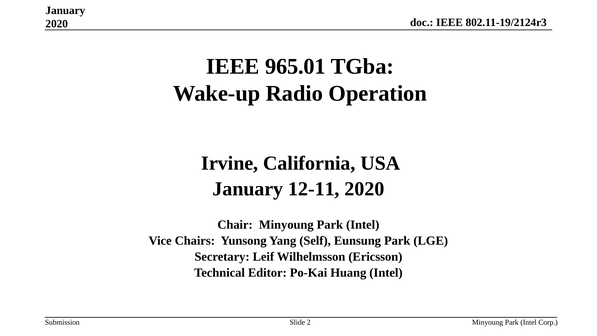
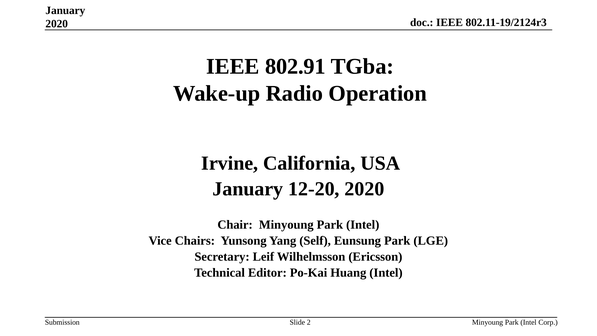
965.01: 965.01 -> 802.91 (295, 67)
12-11: 12-11 -> 12-20 (314, 189)
